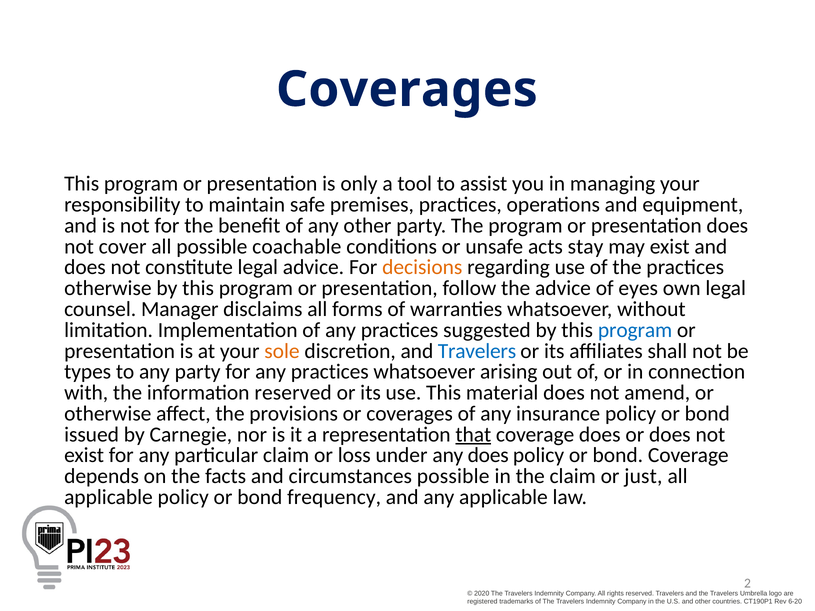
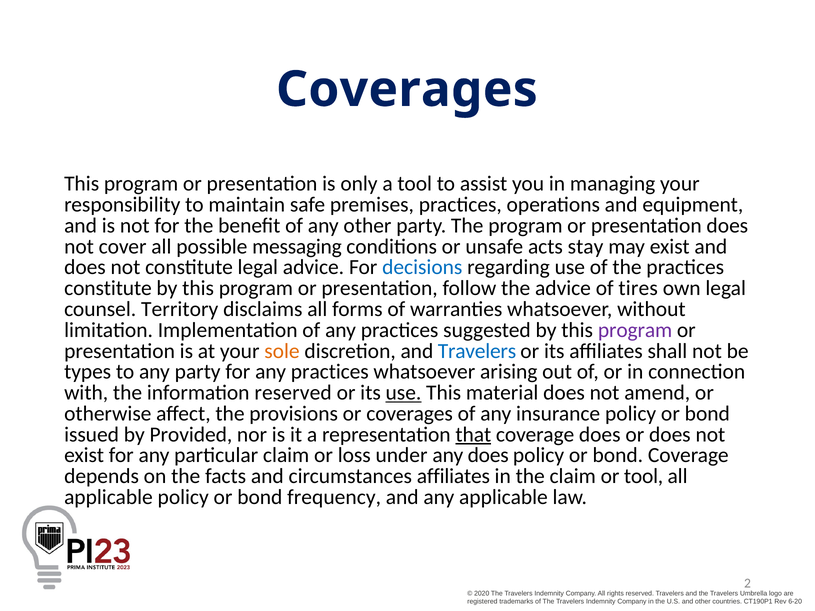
coachable: coachable -> messaging (297, 247)
decisions colour: orange -> blue (422, 268)
otherwise: otherwise -> constitute (108, 288)
eyes: eyes -> tires (638, 288)
Manager: Manager -> Territory (180, 309)
program colour: blue -> purple (635, 330)
use underline: none -> present (403, 393)
Carnegie: Carnegie -> Provided (191, 435)
circumstances possible: possible -> affiliates (453, 476)
or just: just -> tool (644, 476)
